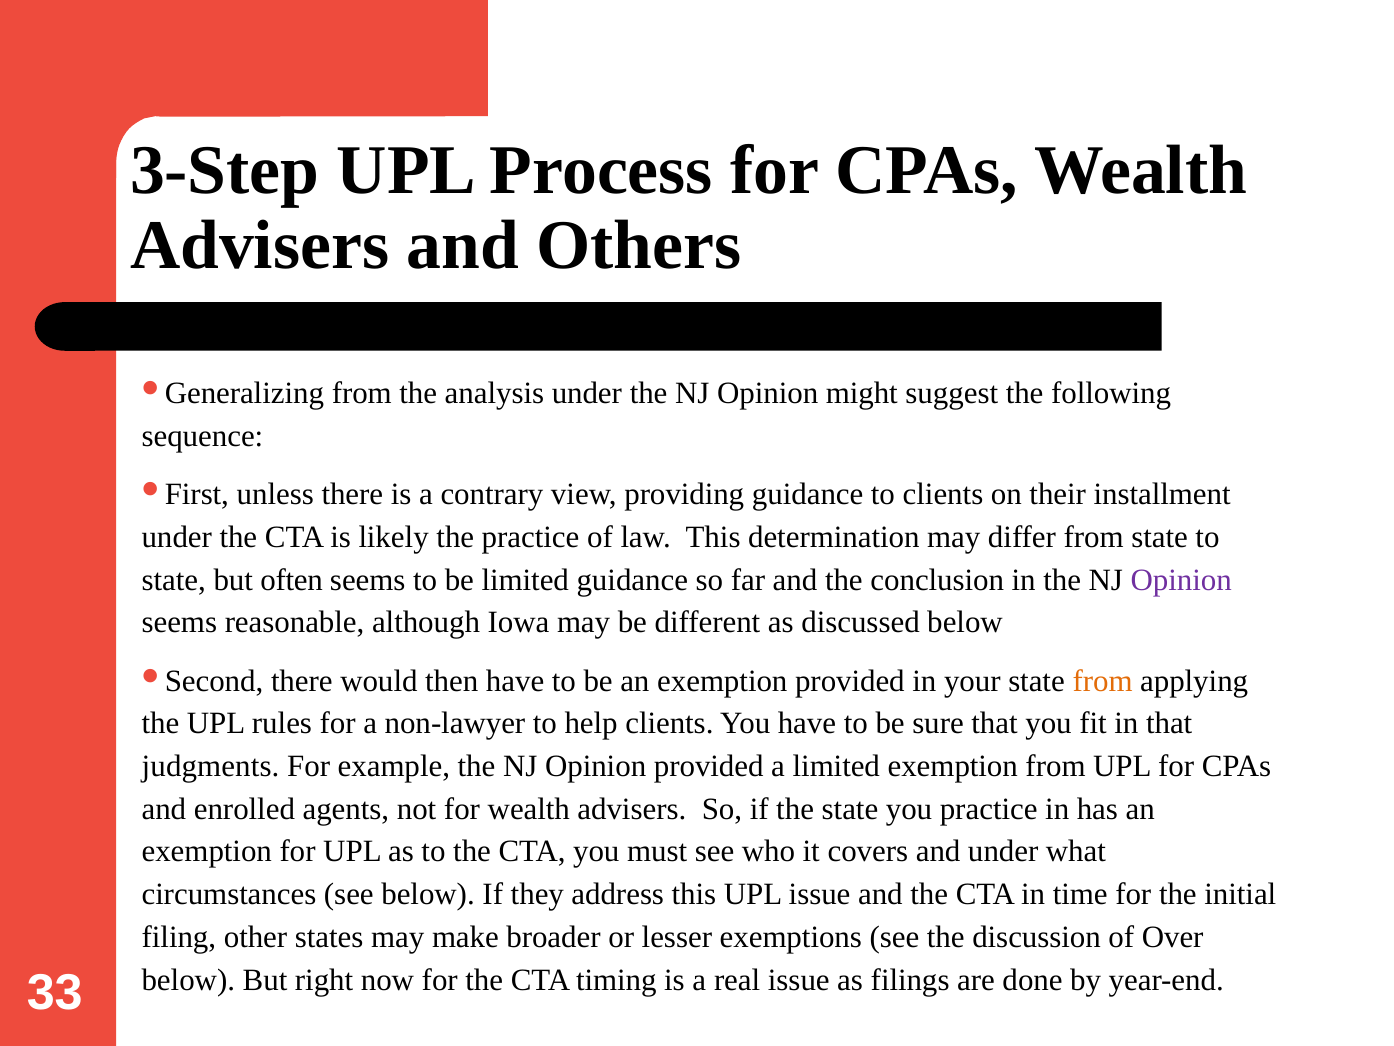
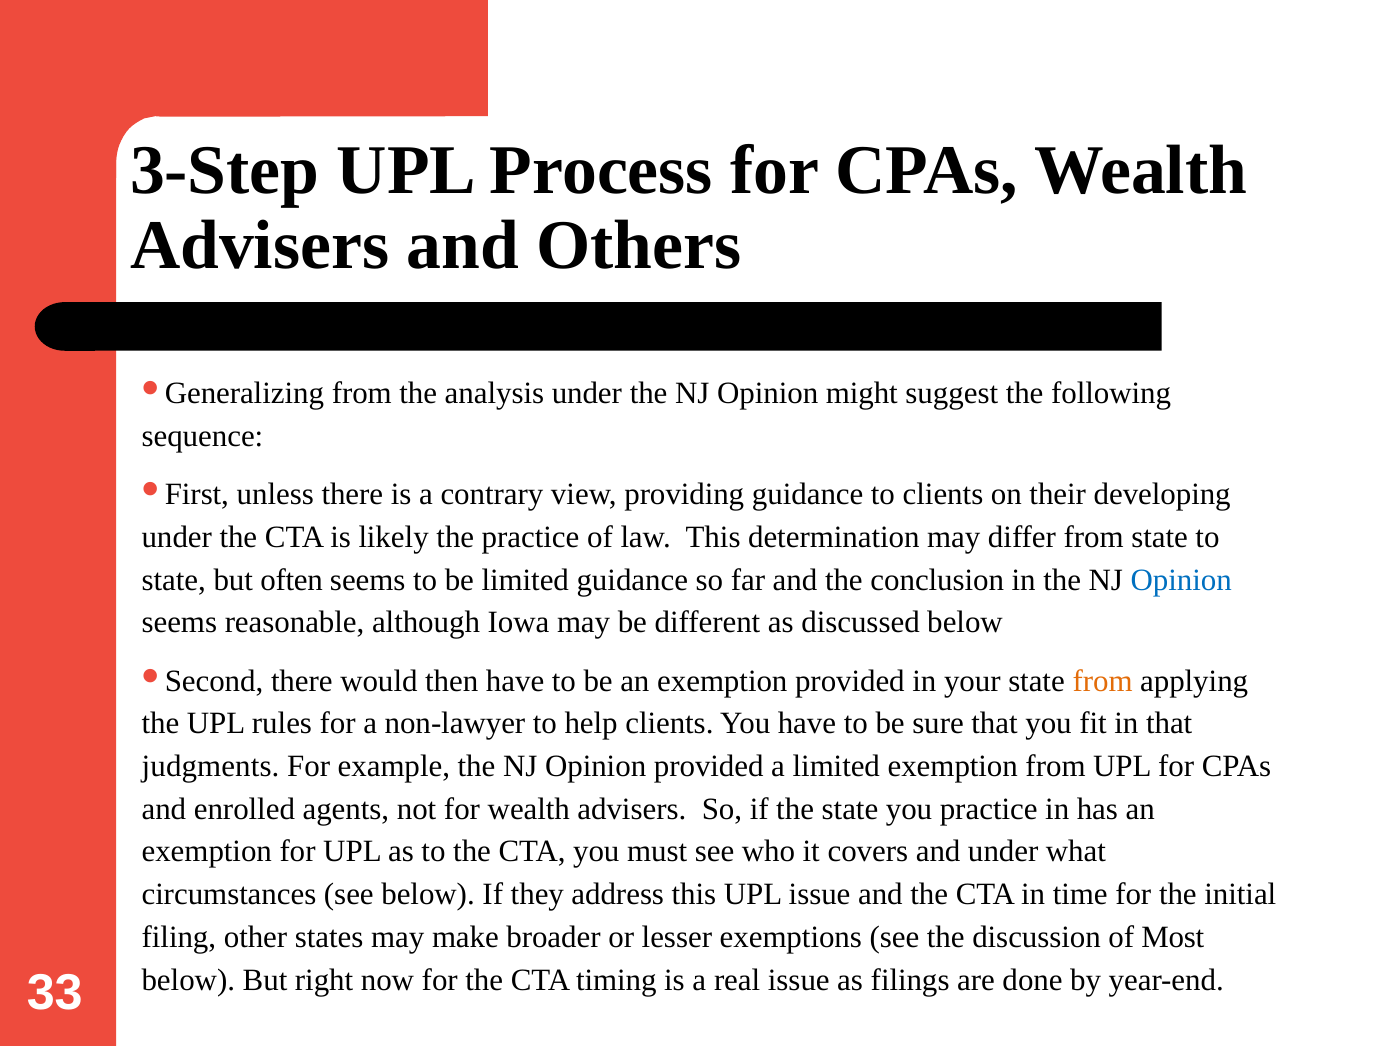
installment: installment -> developing (1162, 494)
Opinion colour: purple -> blue (1181, 580)
Over: Over -> Most (1173, 937)
